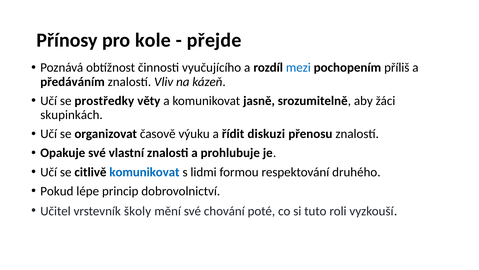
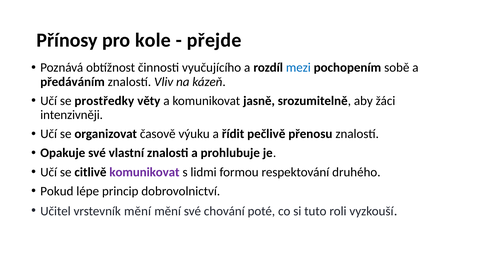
příliš: příliš -> sobě (397, 67)
skupinkách: skupinkách -> intenzivněji (72, 115)
diskuzi: diskuzi -> pečlivě (266, 134)
komunikovat colour: blue -> purple (144, 172)
vrstevník školy: školy -> mění (138, 211)
